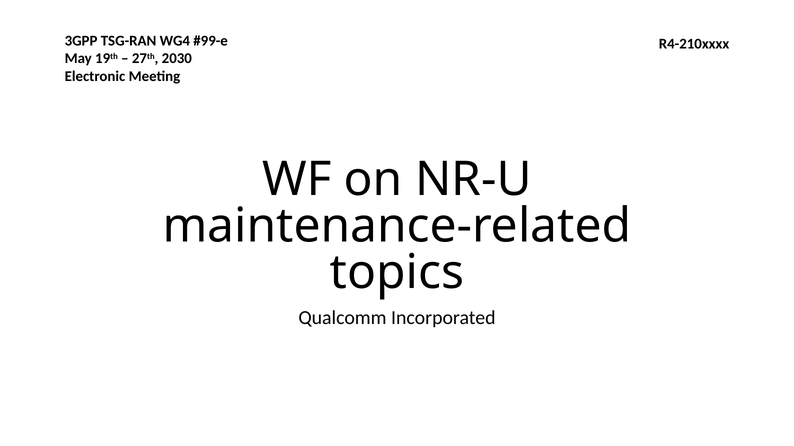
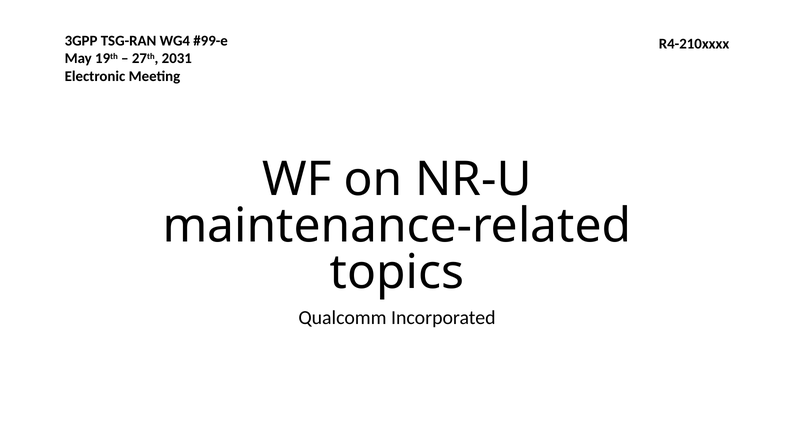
2030: 2030 -> 2031 (177, 59)
